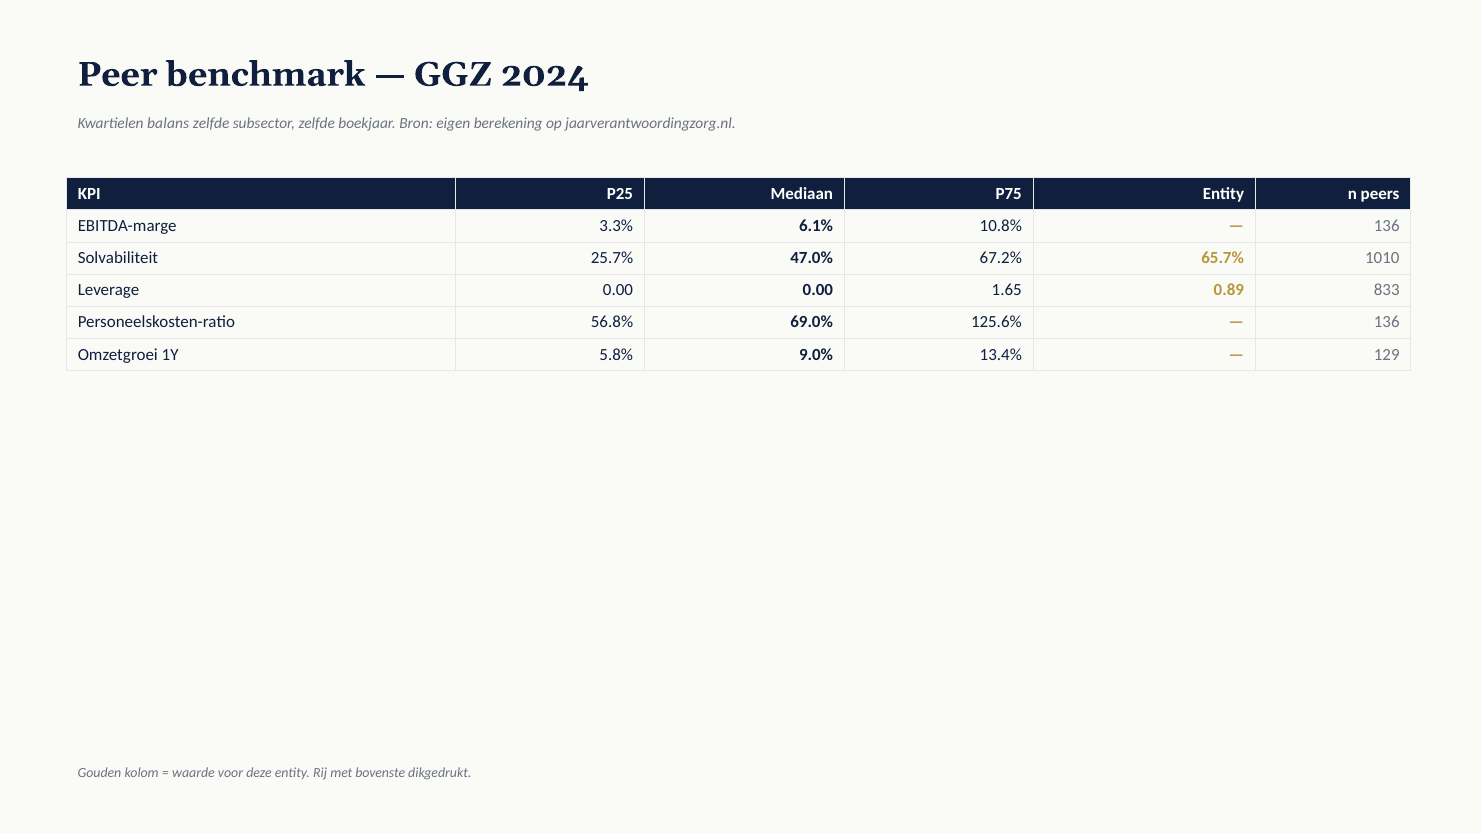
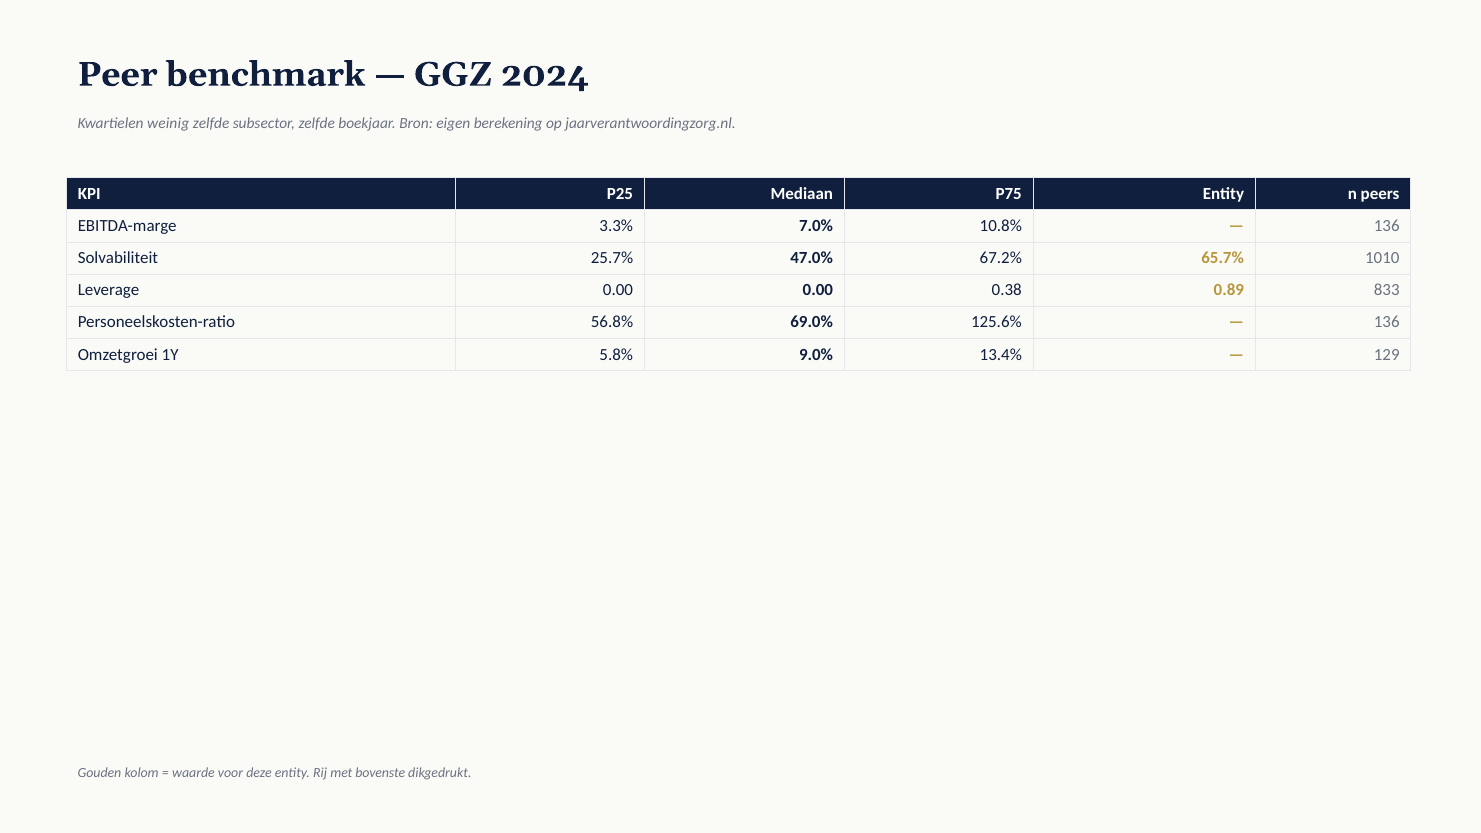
balans: balans -> weinig (168, 123)
6.1%: 6.1% -> 7.0% (816, 226)
1.65: 1.65 -> 0.38 (1007, 290)
